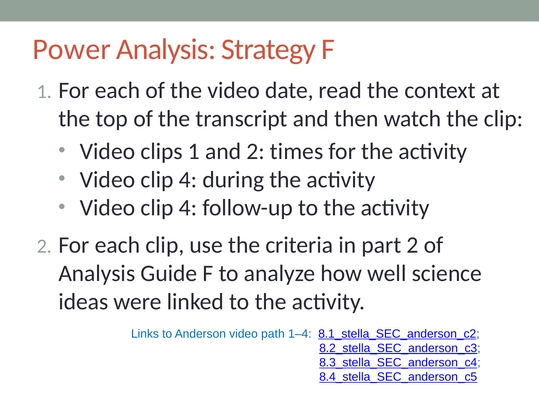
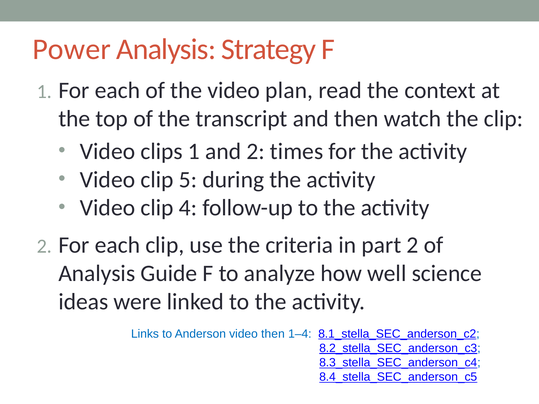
date: date -> plan (289, 90)
4: 4 -> 5 (188, 180)
video path: path -> then (273, 334)
